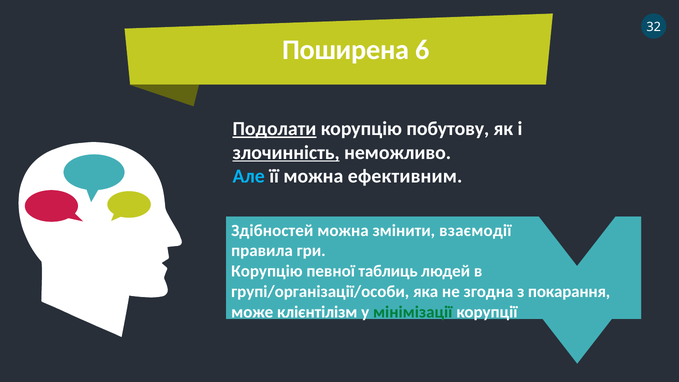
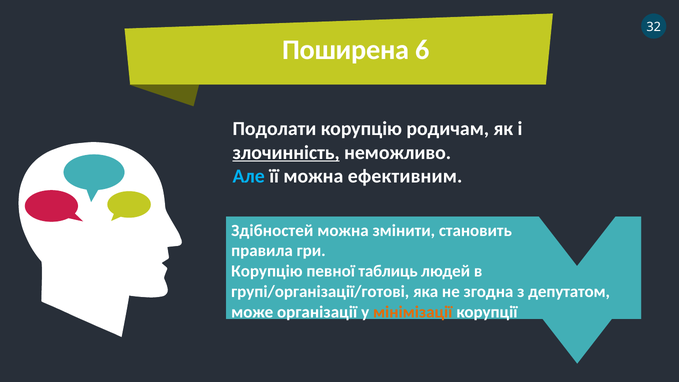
Подолати underline: present -> none (274, 129)
побутову: побутову -> родичам (448, 129)
взаємодії: взаємодії -> становить (475, 230)
групі/організації/особи: групі/організації/особи -> групі/організації/готові (320, 292)
покарання: покарання -> депутатом (569, 292)
клієнтілізм: клієнтілізм -> організації (317, 312)
мінімізації colour: green -> orange (413, 312)
